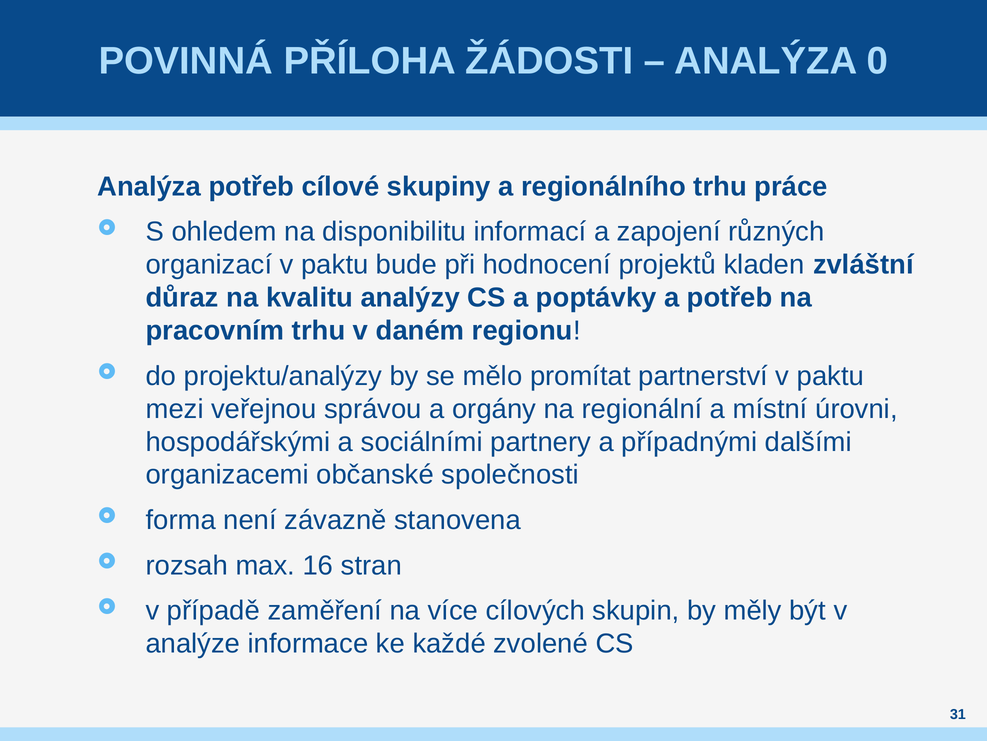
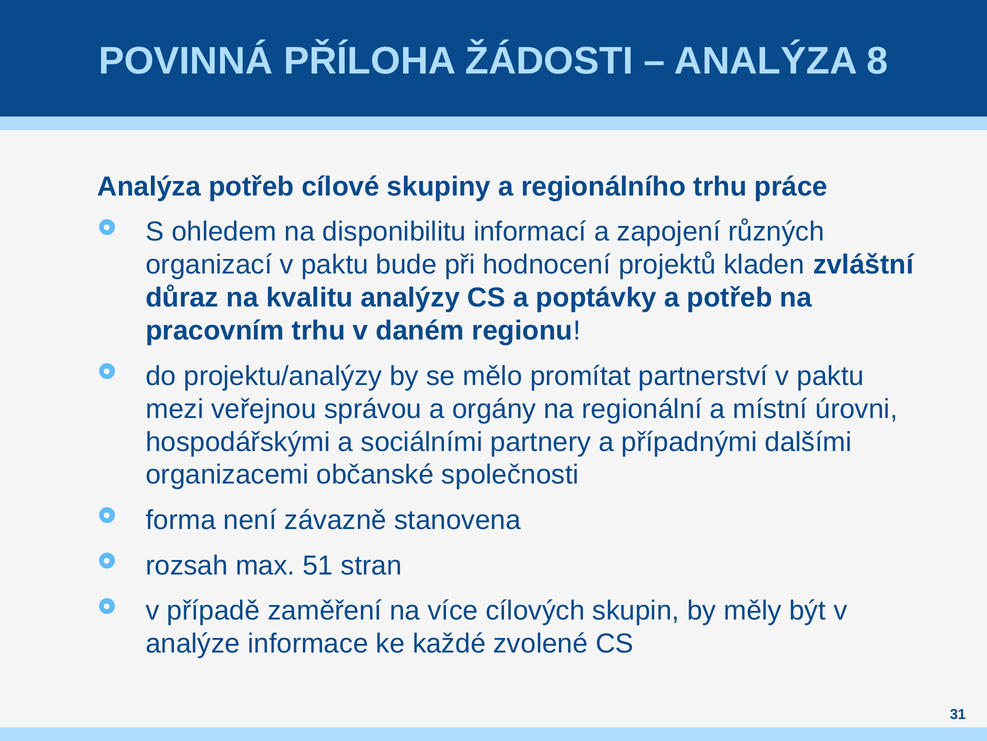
0: 0 -> 8 (877, 61)
16: 16 -> 51 (318, 565)
